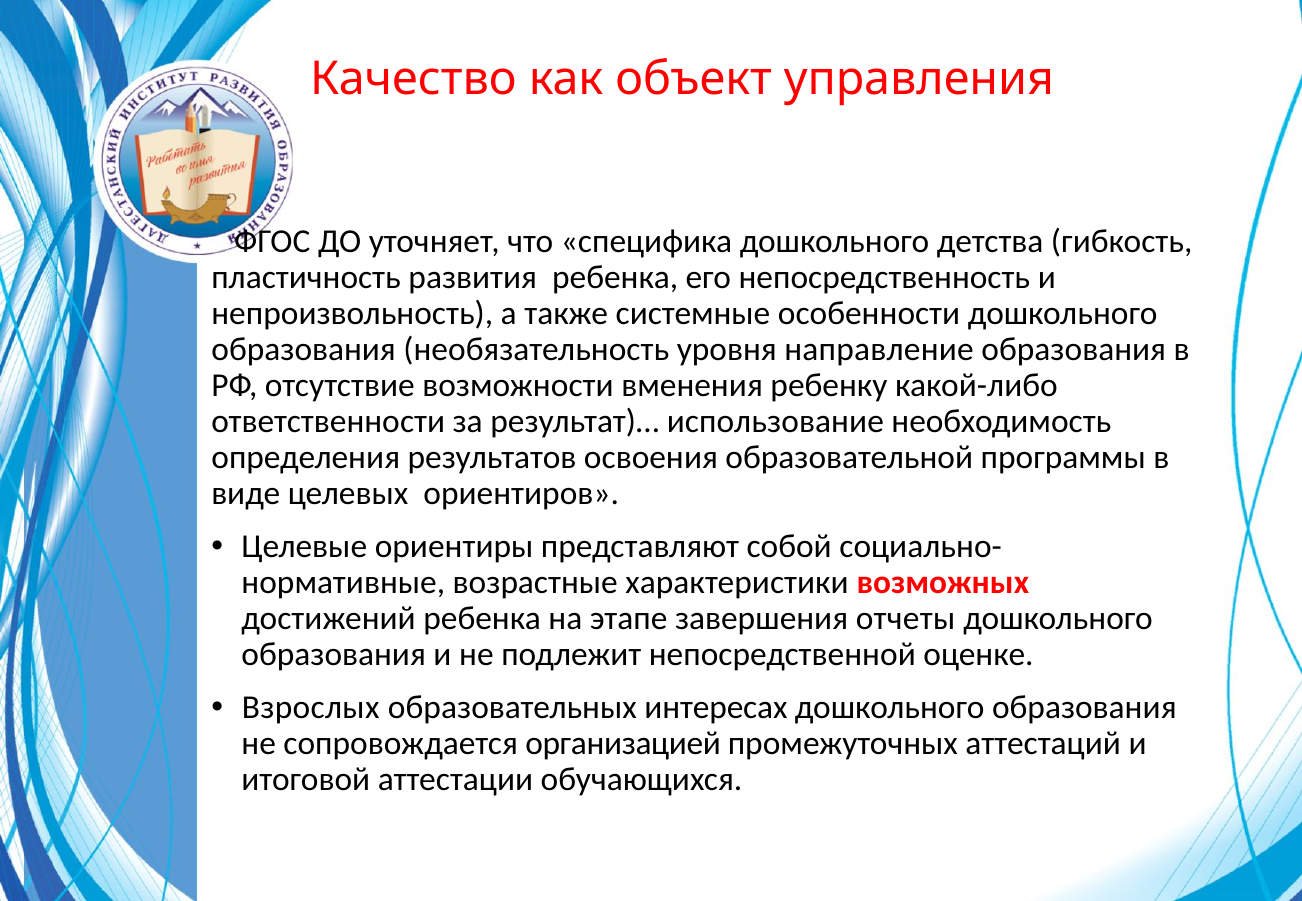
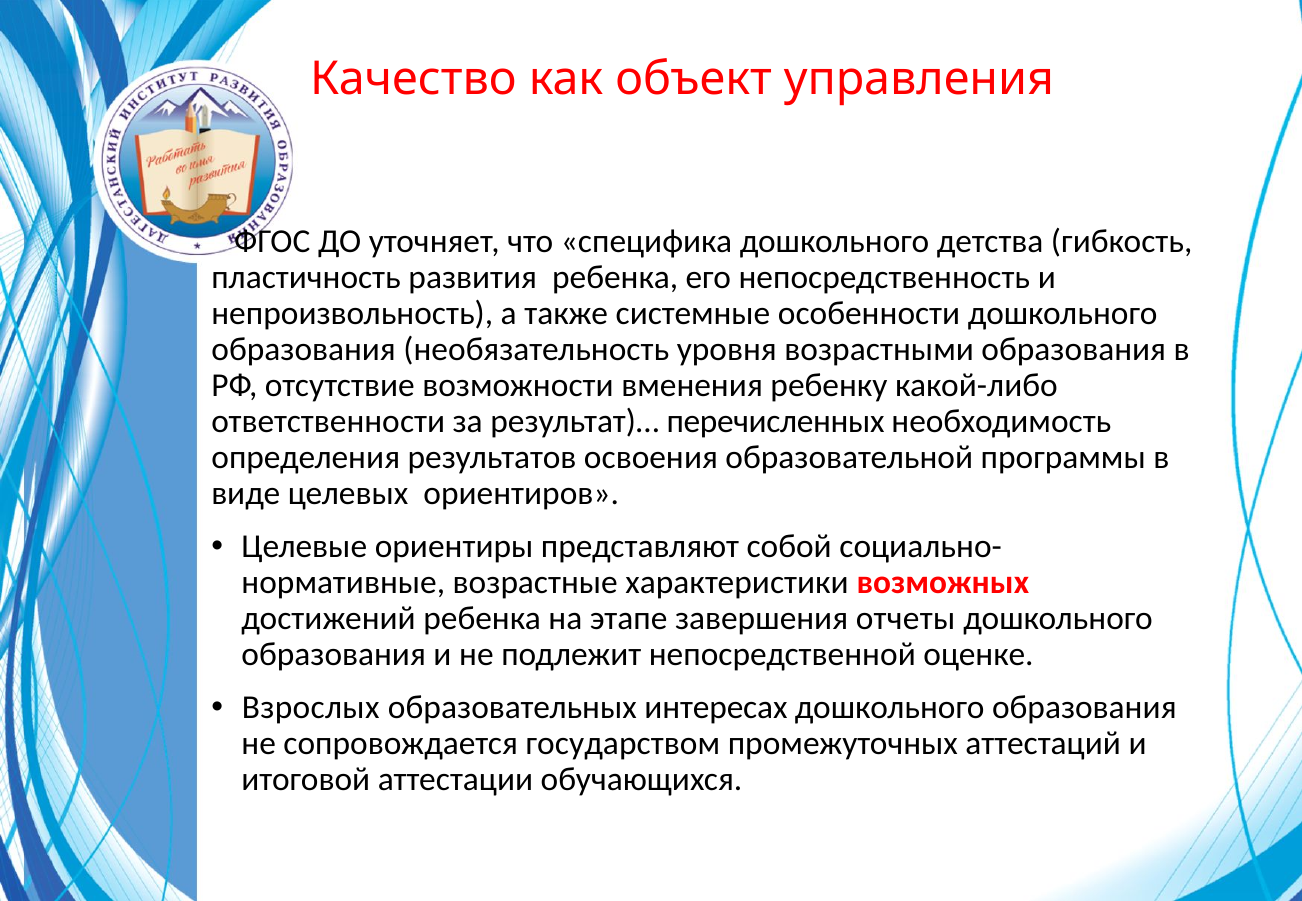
направление: направление -> возрастными (879, 350)
использование: использование -> перечисленных (776, 422)
организацией: организацией -> государством (623, 744)
